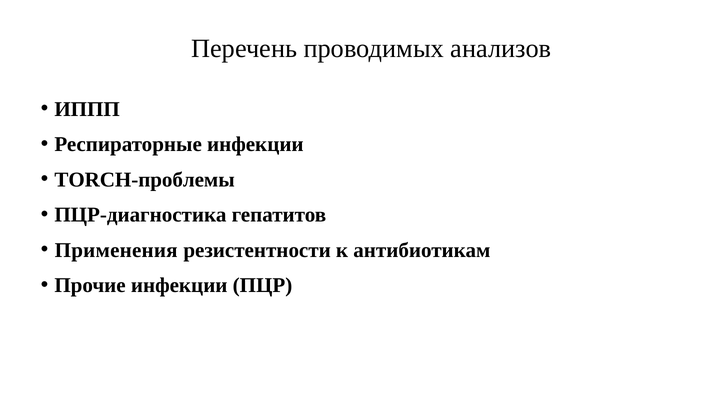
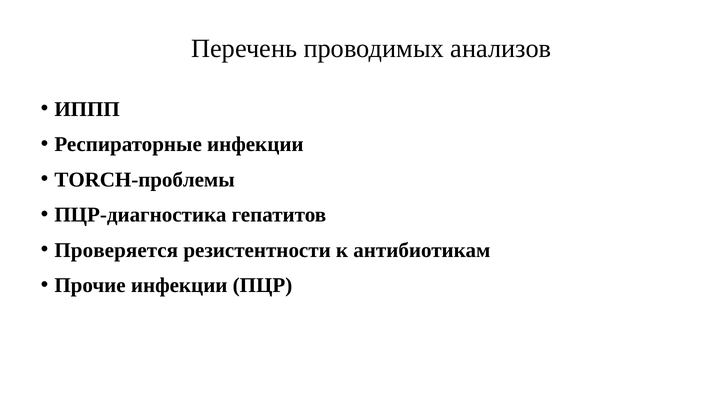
Применения: Применения -> Проверяется (116, 250)
